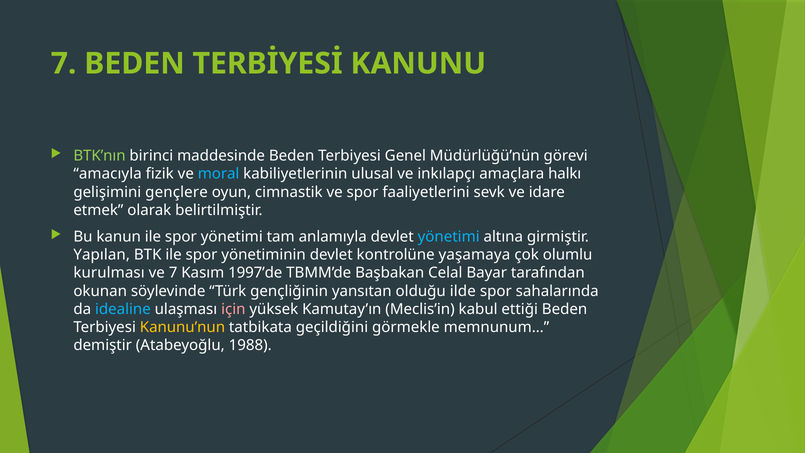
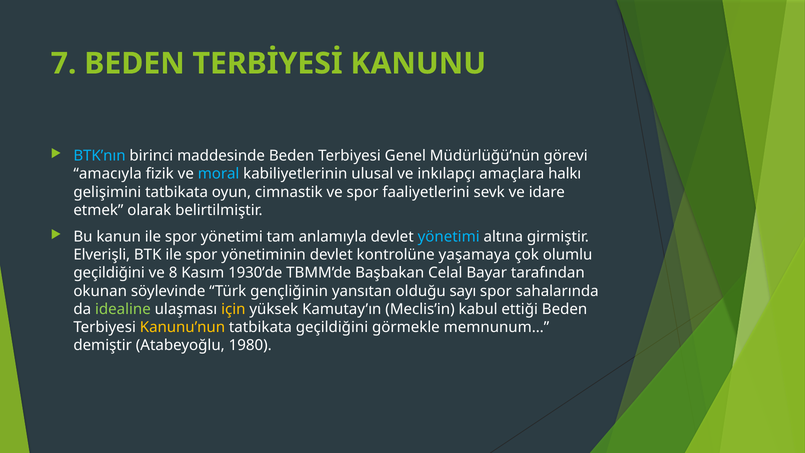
BTK’nın colour: light green -> light blue (100, 156)
gelişimini gençlere: gençlere -> tatbikata (177, 192)
Yapılan: Yapılan -> Elverişli (102, 255)
kurulması: kurulması -> geçildiğini (109, 273)
ve 7: 7 -> 8 (173, 273)
1997’de: 1997’de -> 1930’de (255, 273)
ilde: ilde -> sayı (463, 291)
idealine colour: light blue -> light green (123, 309)
için colour: pink -> yellow (233, 309)
1988: 1988 -> 1980 (250, 345)
